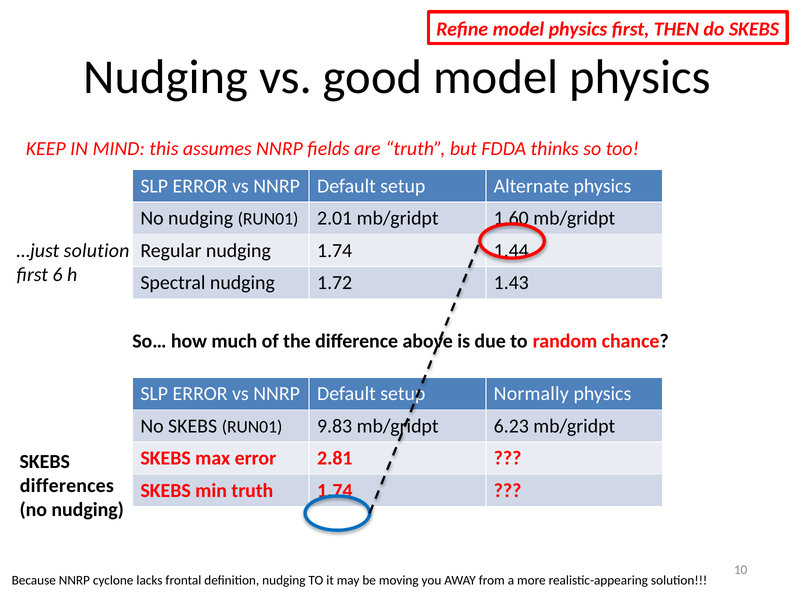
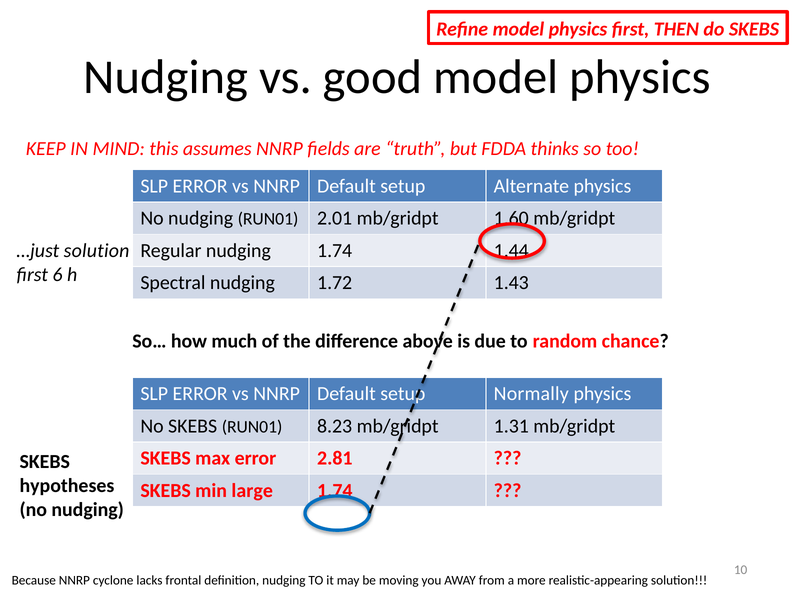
9.83: 9.83 -> 8.23 (335, 426)
6.23: 6.23 -> 1.31 (511, 426)
differences: differences -> hypotheses (67, 485)
min truth: truth -> large (252, 490)
